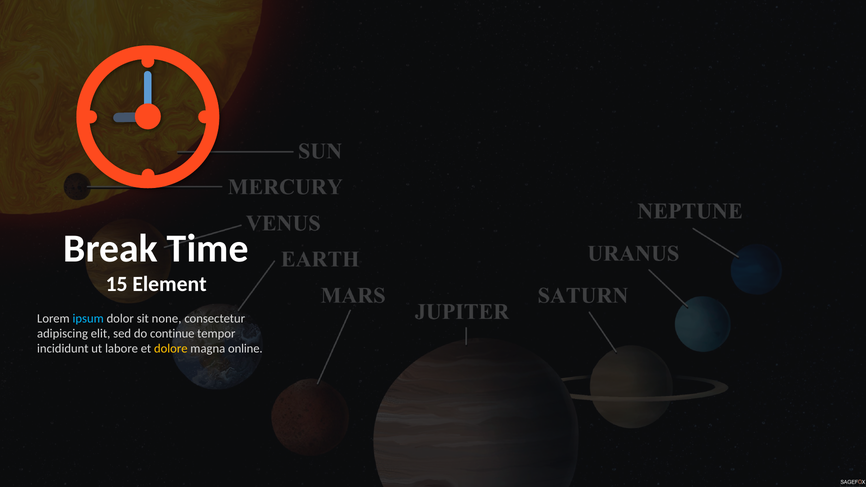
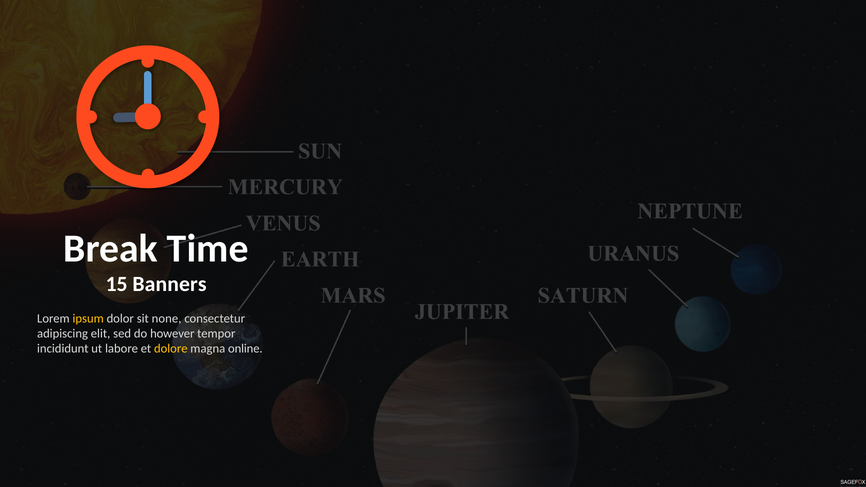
Element: Element -> Banners (169, 284)
ipsum colour: light blue -> yellow (88, 318)
continue: continue -> however (172, 334)
